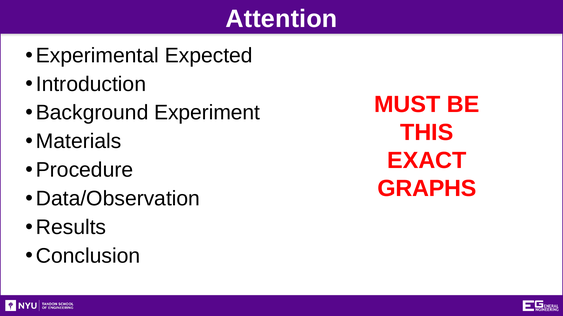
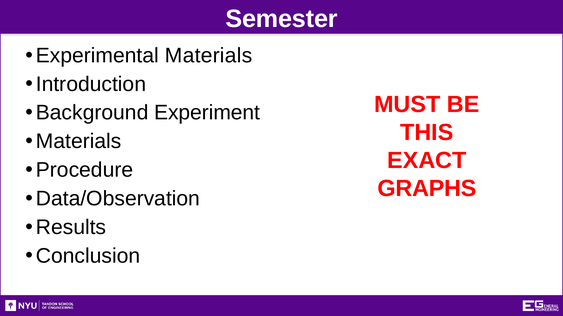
Attention: Attention -> Semester (282, 19)
Experimental Expected: Expected -> Materials (209, 56)
